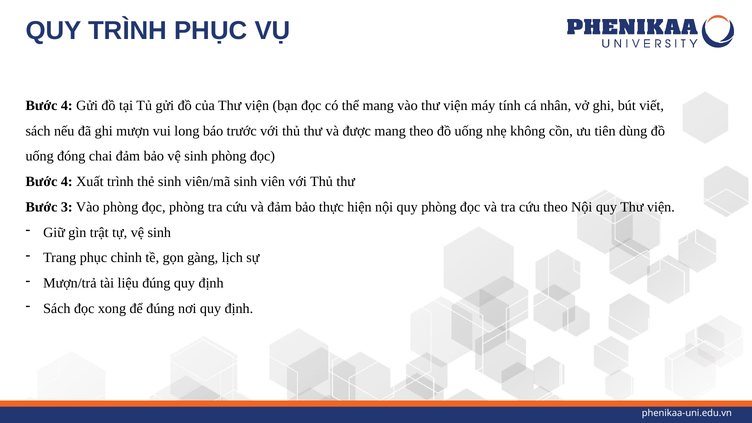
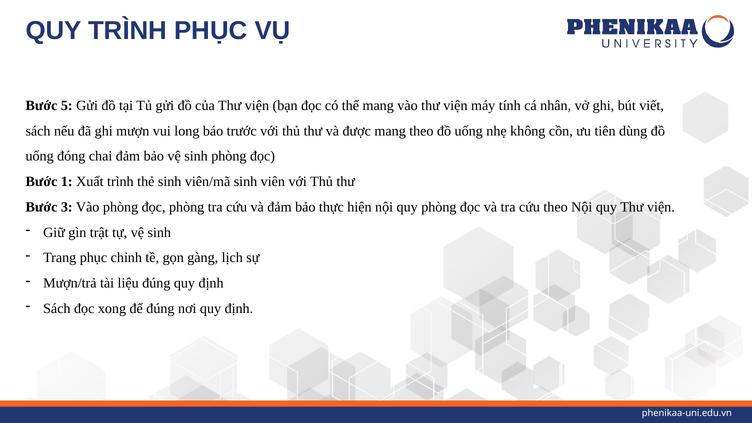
4: 4 -> 5 (67, 106)
4: 4 -> 1 (67, 182)
